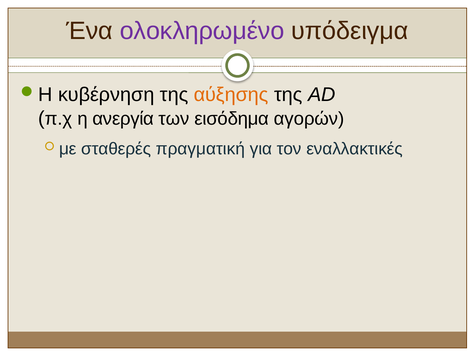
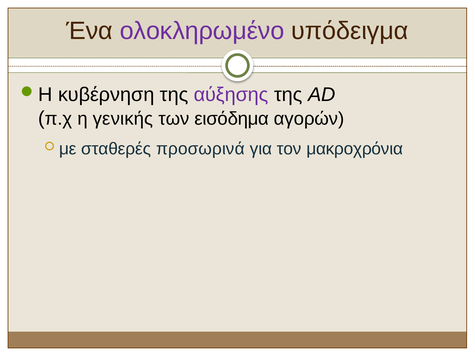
αύξησης colour: orange -> purple (231, 95)
ανεργία: ανεργία -> γενικής (123, 119)
πραγματική: πραγματική -> προσωρινά (200, 149)
εναλλακτικές: εναλλακτικές -> μακροχρόνια (355, 149)
